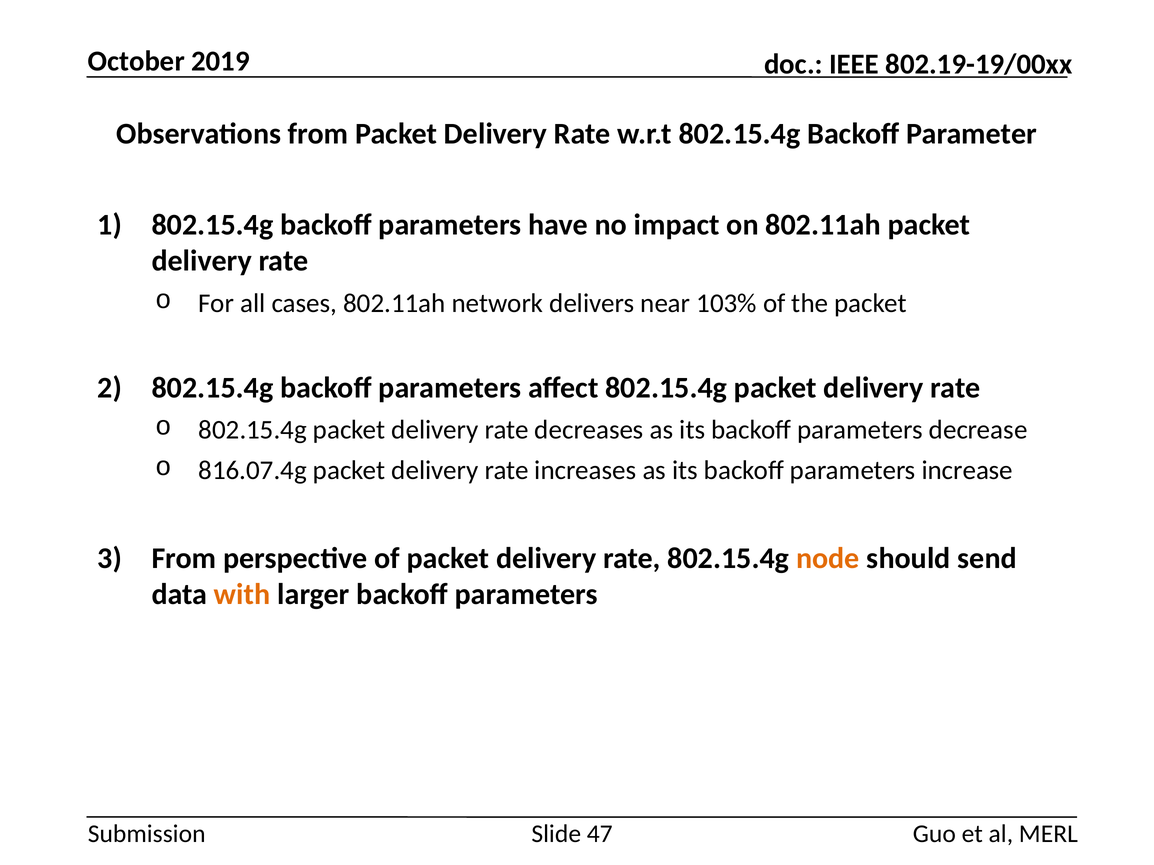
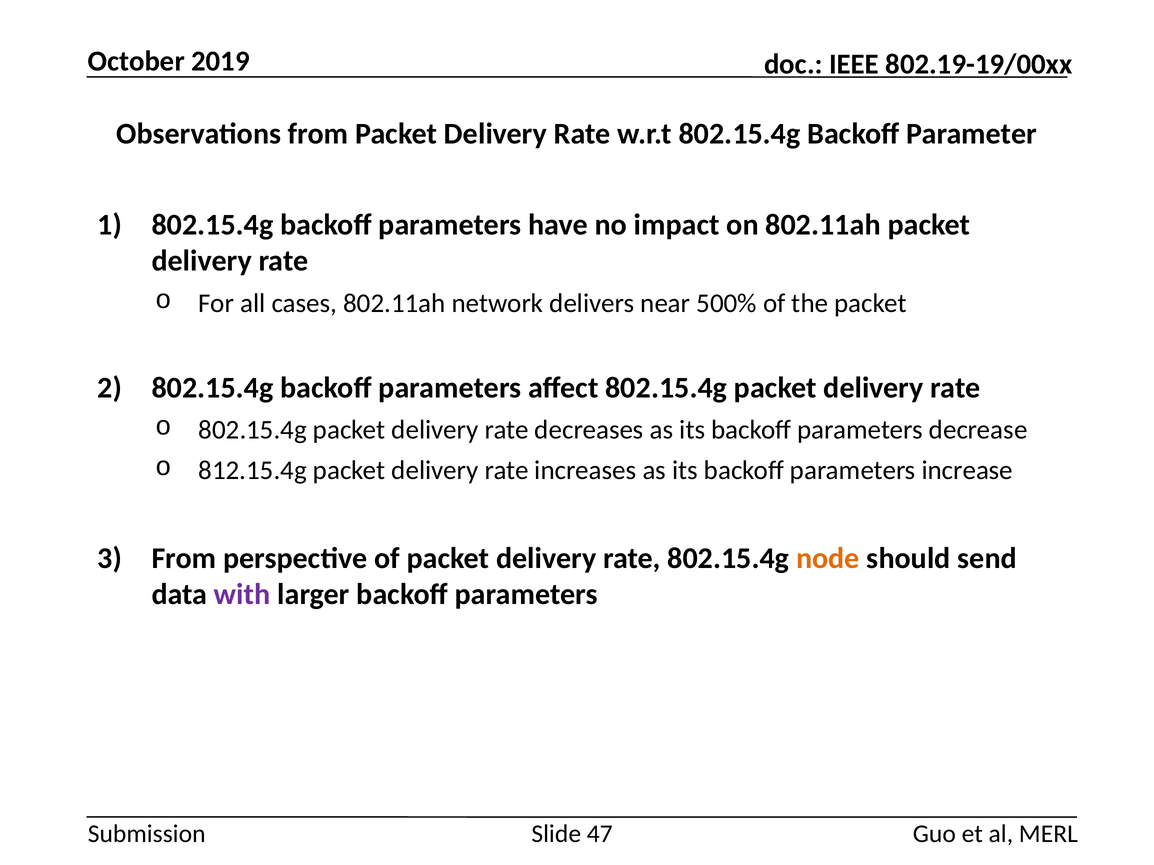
103%: 103% -> 500% (727, 303)
816.07.4g: 816.07.4g -> 812.15.4g (253, 470)
with colour: orange -> purple (242, 595)
